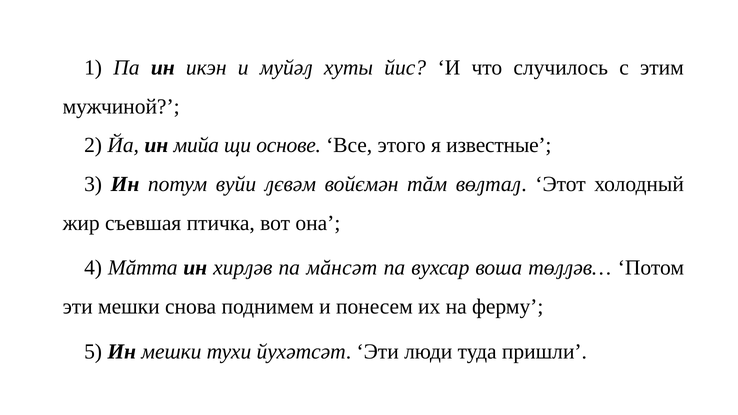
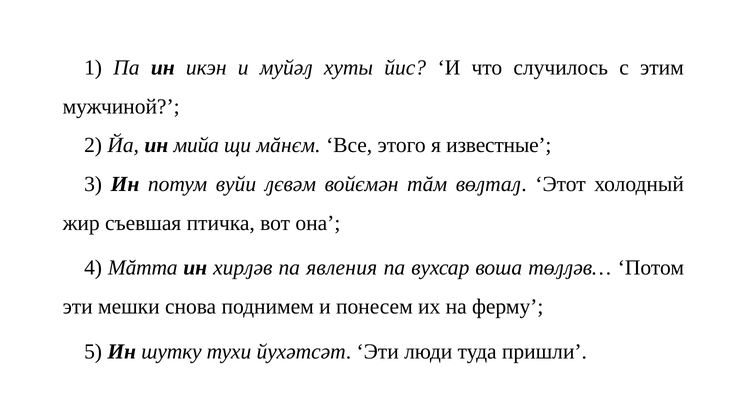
основе: основе -> мăнєм (288, 145)
мăнсǝт: мăнсǝт -> явления (342, 268)
Ин мешки: мешки -> шутку (171, 352)
